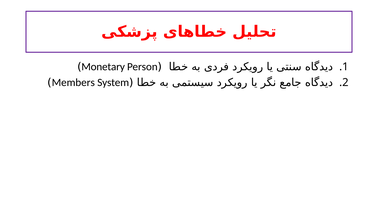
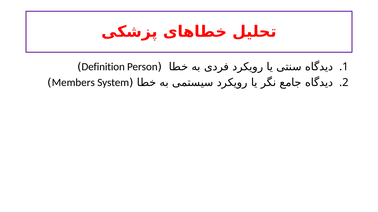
Monetary: Monetary -> Definition (103, 67)
